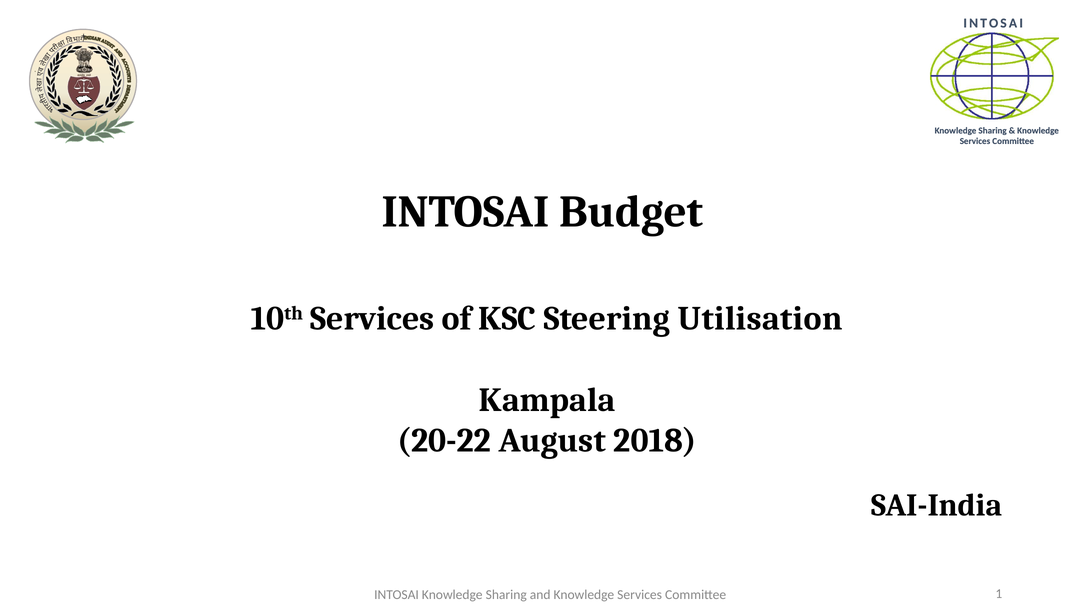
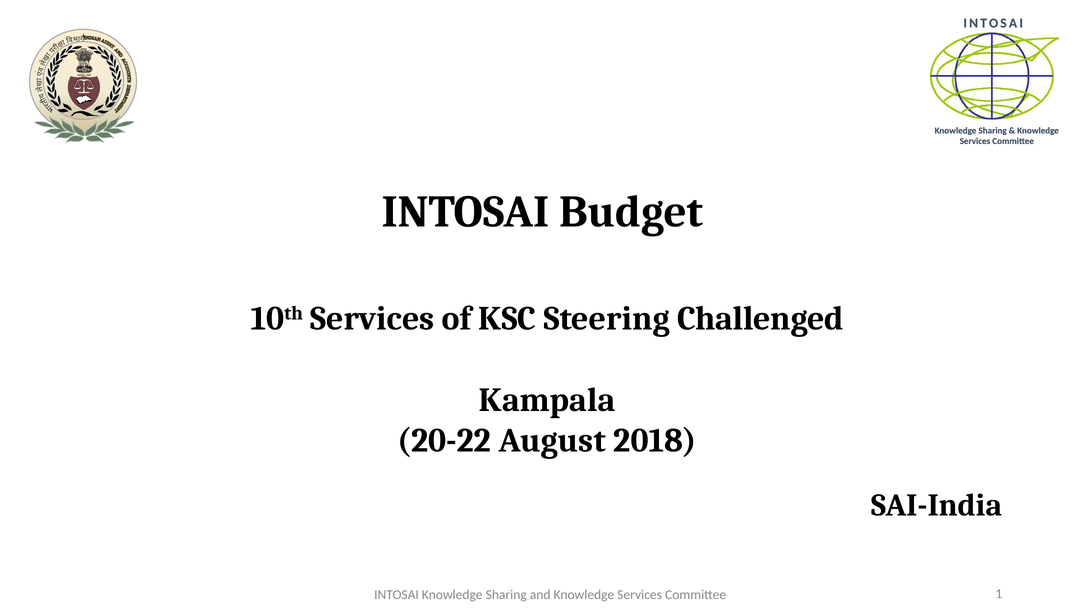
Utilisation: Utilisation -> Challenged (760, 319)
